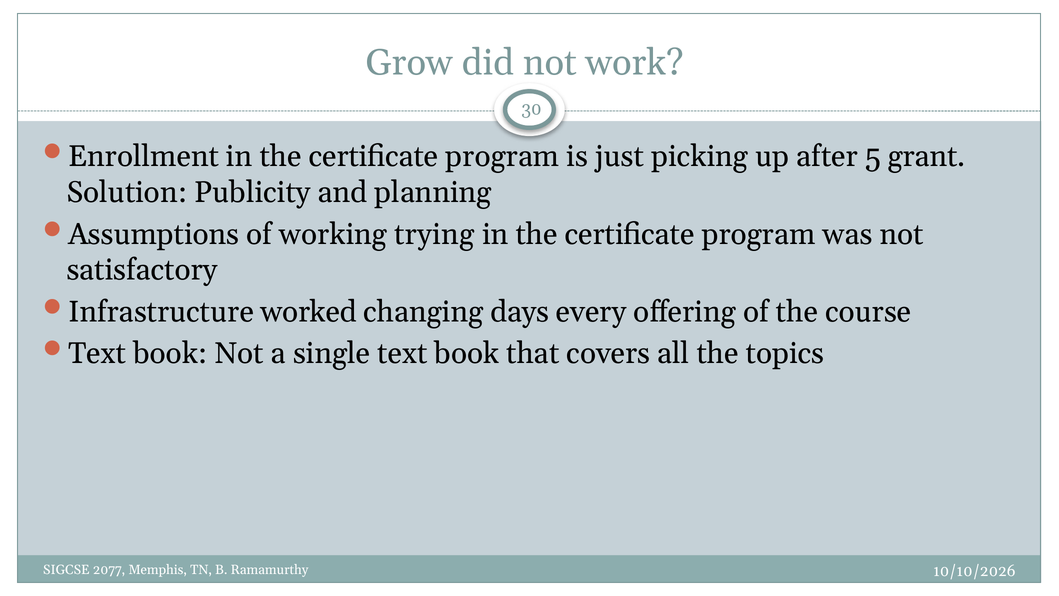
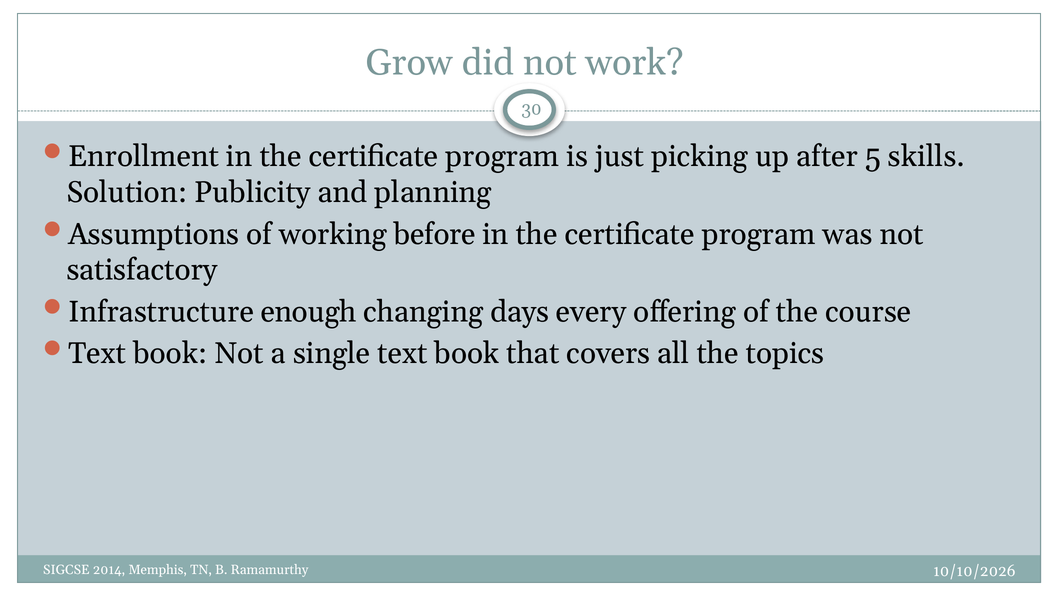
grant: grant -> skills (926, 157)
trying: trying -> before (435, 234)
worked: worked -> enough (309, 312)
2077: 2077 -> 2014 (109, 570)
